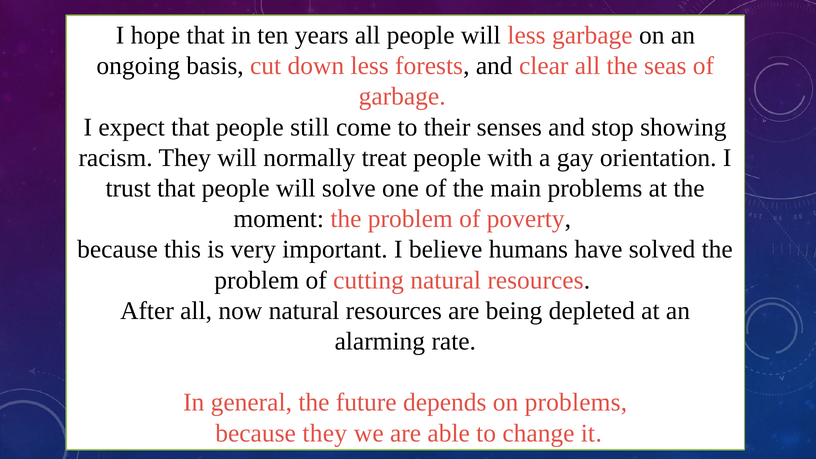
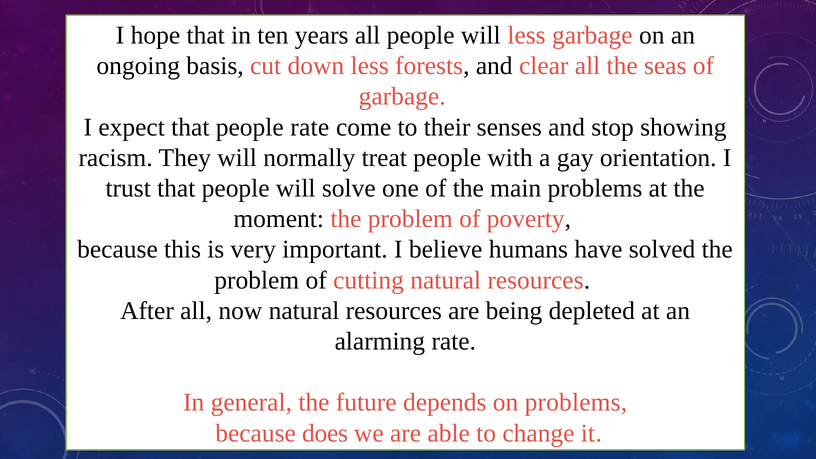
people still: still -> rate (310, 127)
because they: they -> does (325, 433)
